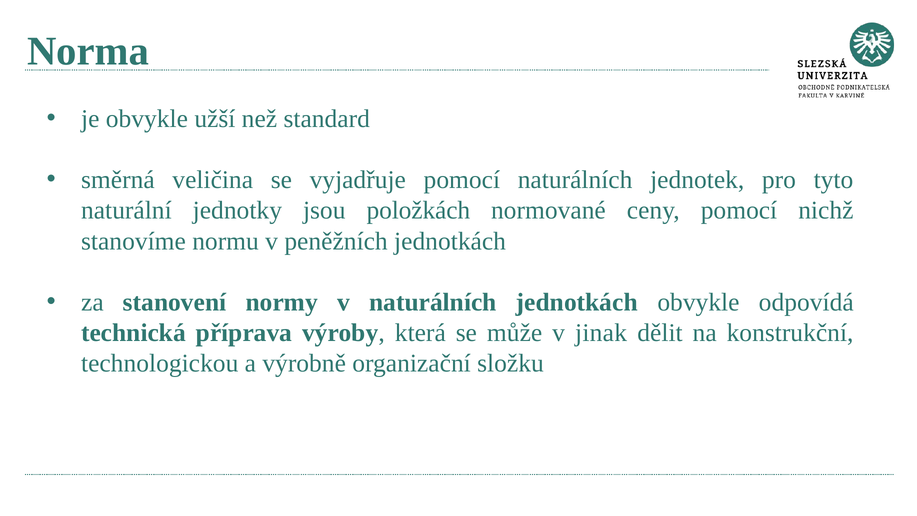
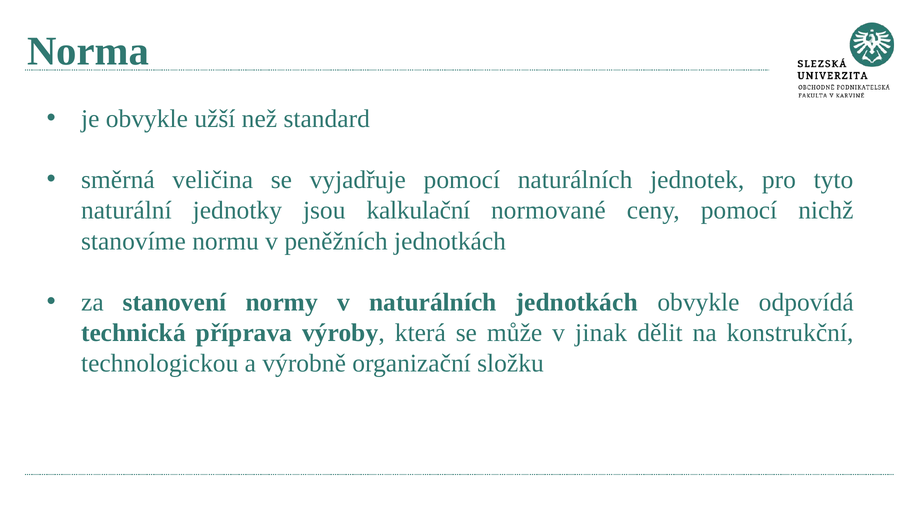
položkách: položkách -> kalkulační (418, 211)
